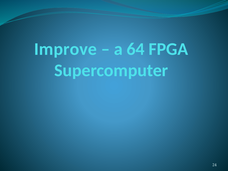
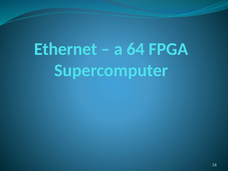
Improve: Improve -> Ethernet (66, 49)
